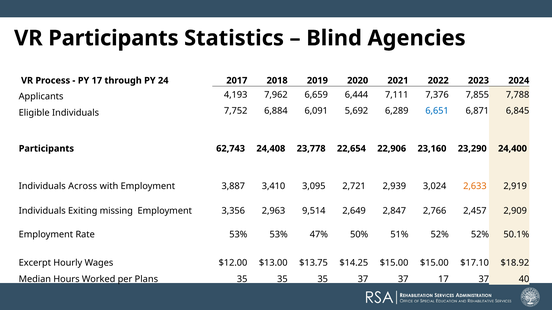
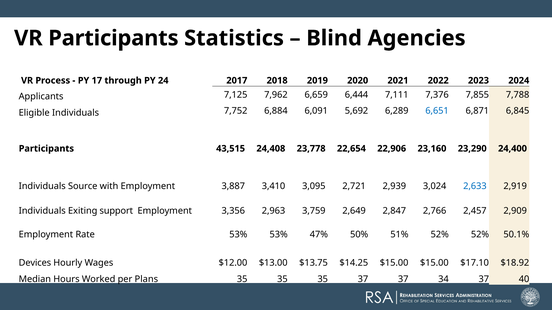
4,193: 4,193 -> 7,125 (236, 95)
62,743: 62,743 -> 43,515 (231, 149)
Across: Across -> Source (83, 186)
2,633 colour: orange -> blue (475, 186)
missing: missing -> support (116, 211)
9,514: 9,514 -> 3,759 (314, 211)
Excerpt: Excerpt -> Devices (35, 263)
37 17: 17 -> 34 (444, 279)
